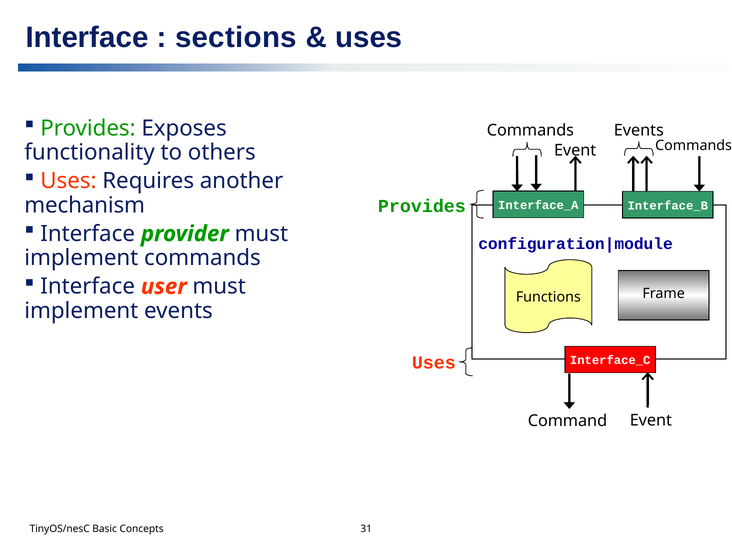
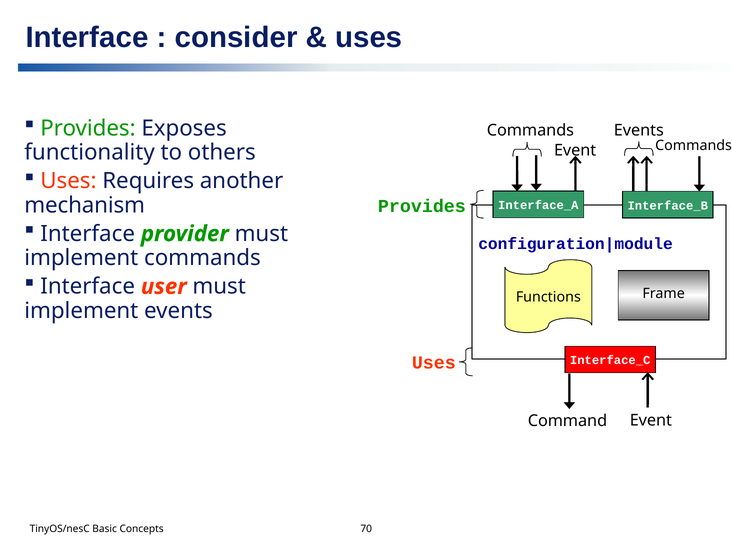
sections: sections -> consider (236, 37)
31: 31 -> 70 (366, 529)
